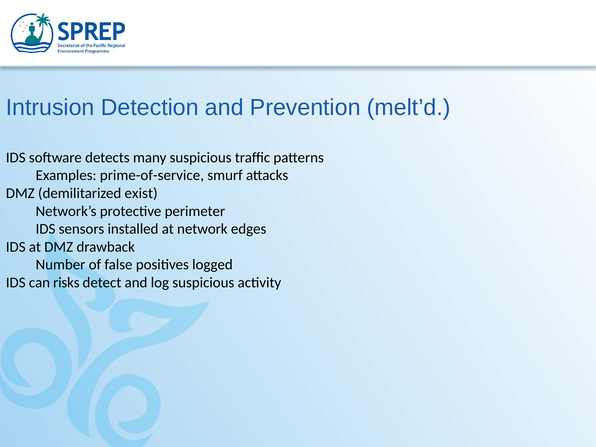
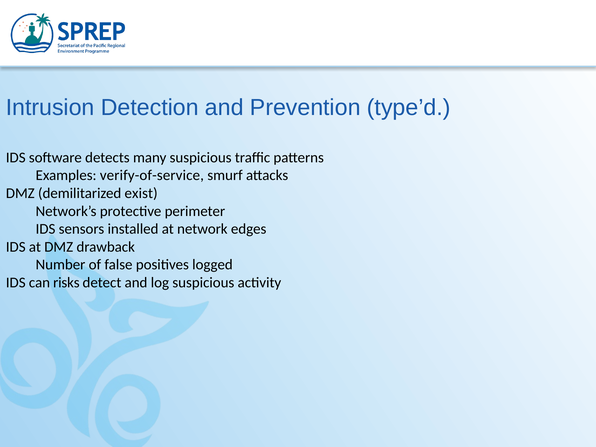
melt’d: melt’d -> type’d (409, 107)
prime-of-service: prime-of-service -> verify-of-service (152, 175)
